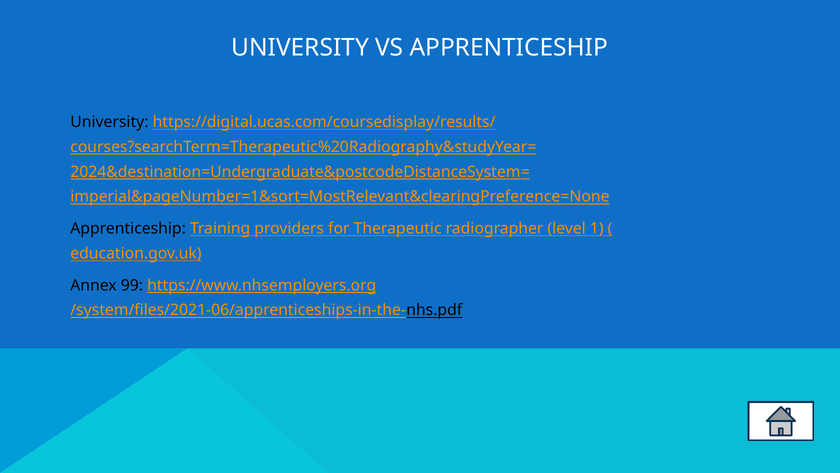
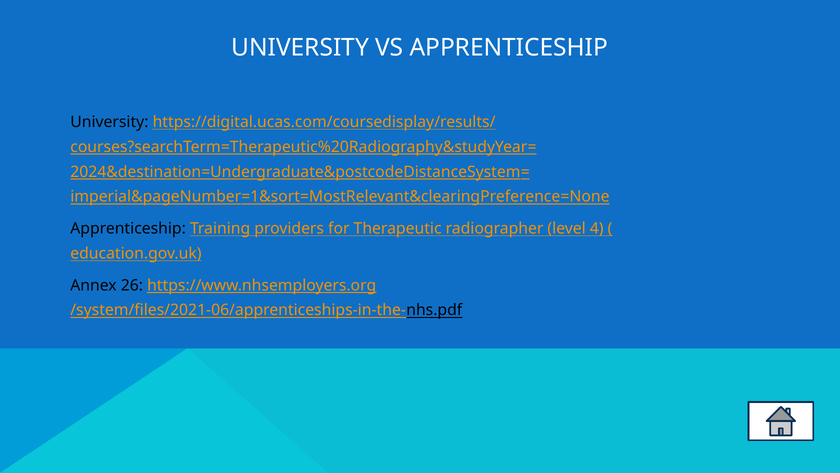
1: 1 -> 4 (597, 228)
99: 99 -> 26 (132, 285)
